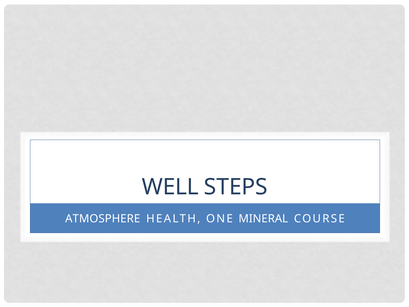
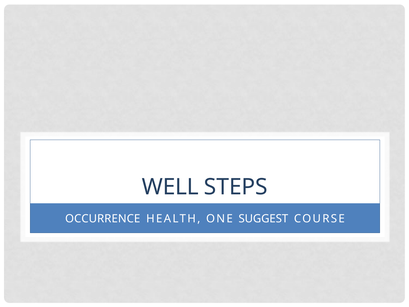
ATMOSPHERE: ATMOSPHERE -> OCCURRENCE (103, 219)
MINERAL: MINERAL -> SUGGEST (263, 219)
